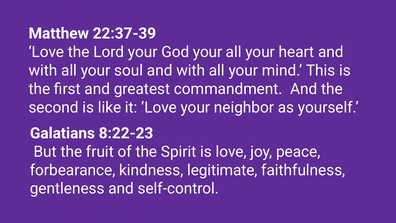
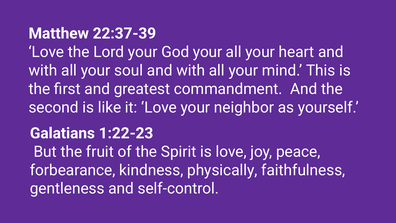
8:22-23: 8:22-23 -> 1:22-23 (126, 133)
legitimate: legitimate -> physically (222, 170)
